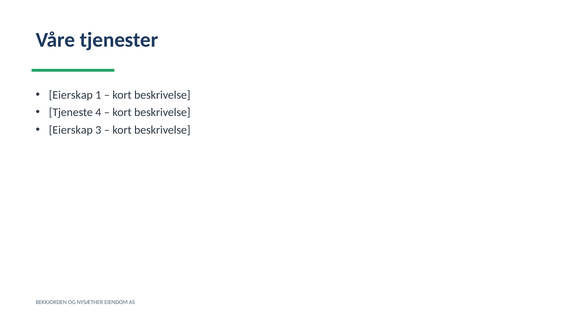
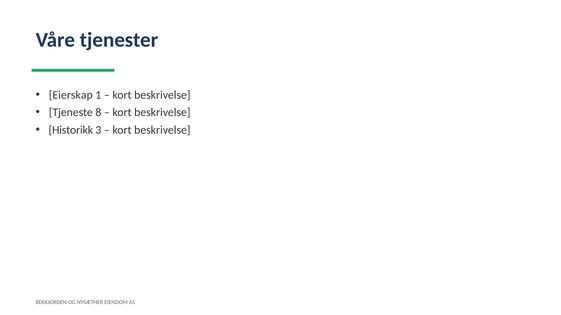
4: 4 -> 8 (98, 113)
Eierskap: Eierskap -> Historikk (71, 130)
